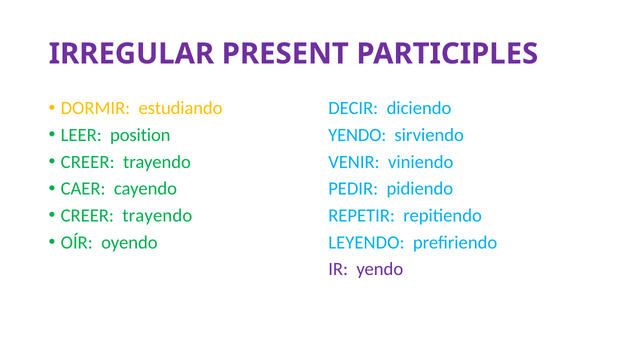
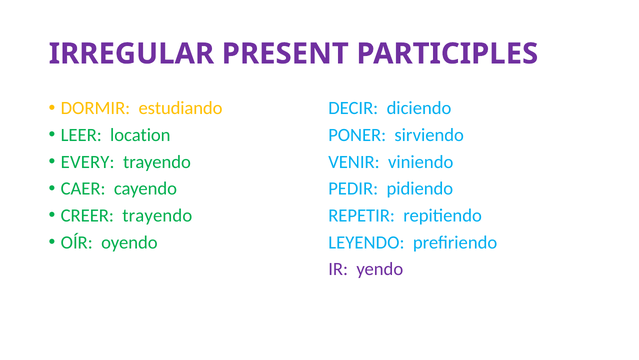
position: position -> location (140, 135)
YENDO: YENDO -> PONER (357, 135)
CREER: CREER -> EVERY (88, 162)
